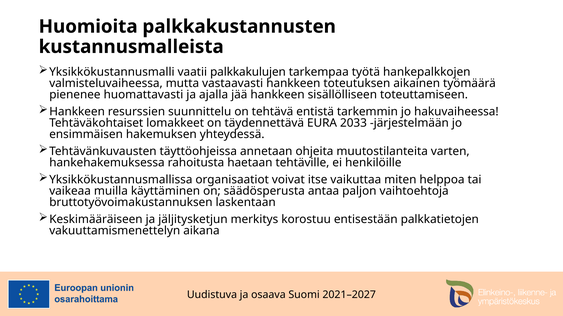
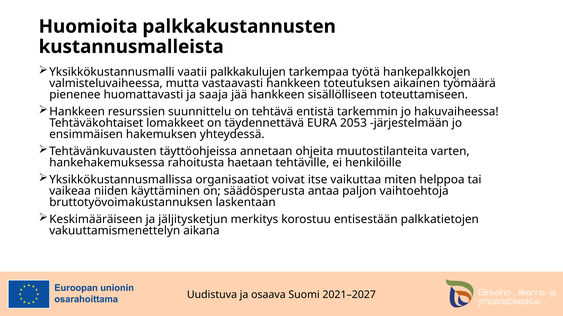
ajalla: ajalla -> saaja (214, 95)
2033: 2033 -> 2053 (353, 123)
muilla: muilla -> niiden (111, 191)
